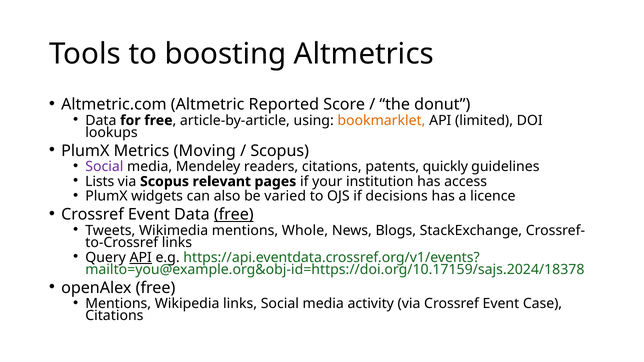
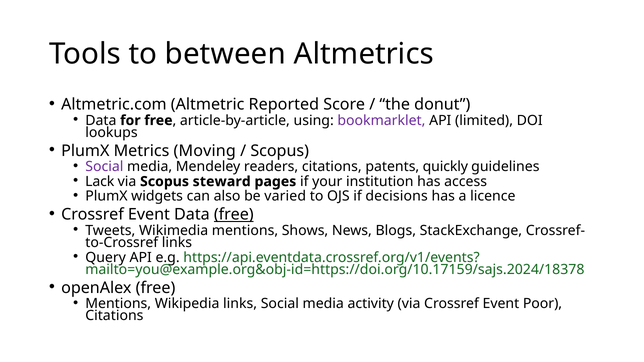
boosting: boosting -> between (225, 54)
bookmarklet colour: orange -> purple (381, 121)
Lists: Lists -> Lack (100, 182)
relevant: relevant -> steward (222, 182)
Whole: Whole -> Shows (305, 231)
API underline: present -> none (141, 258)
Case: Case -> Poor (542, 304)
